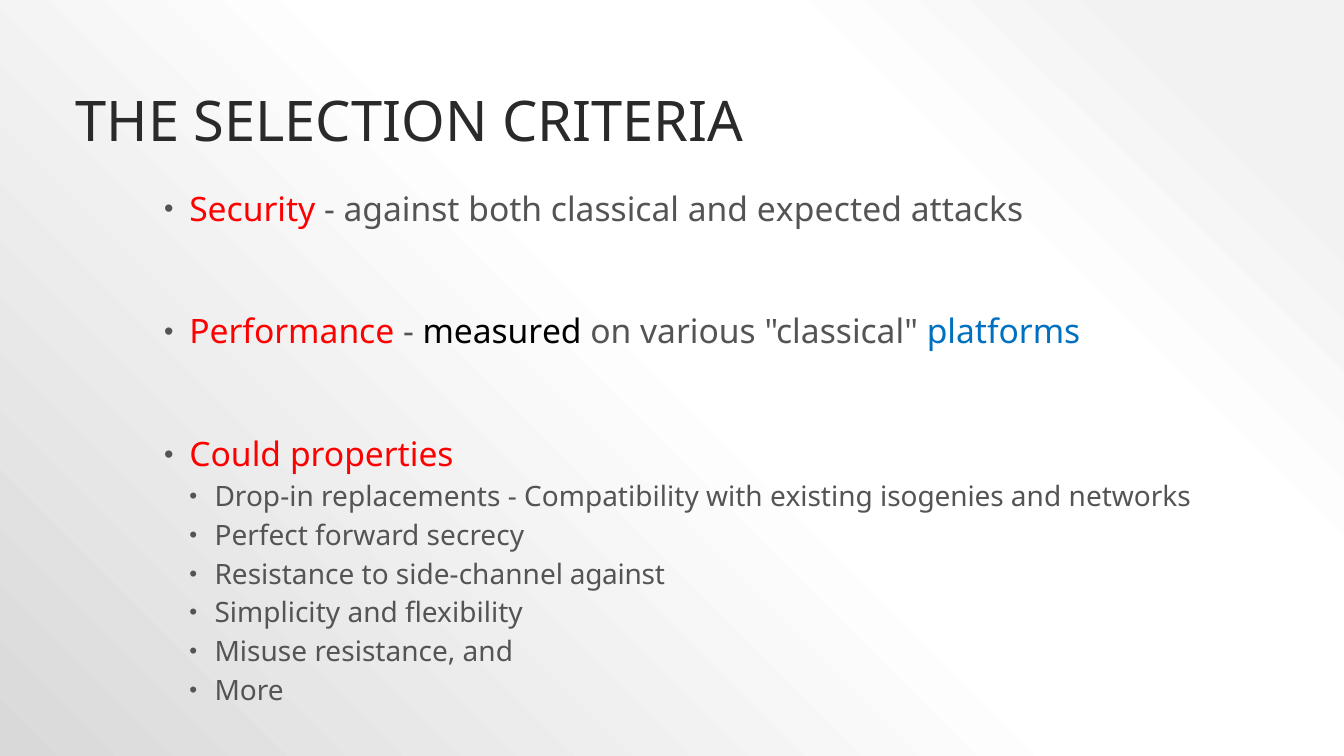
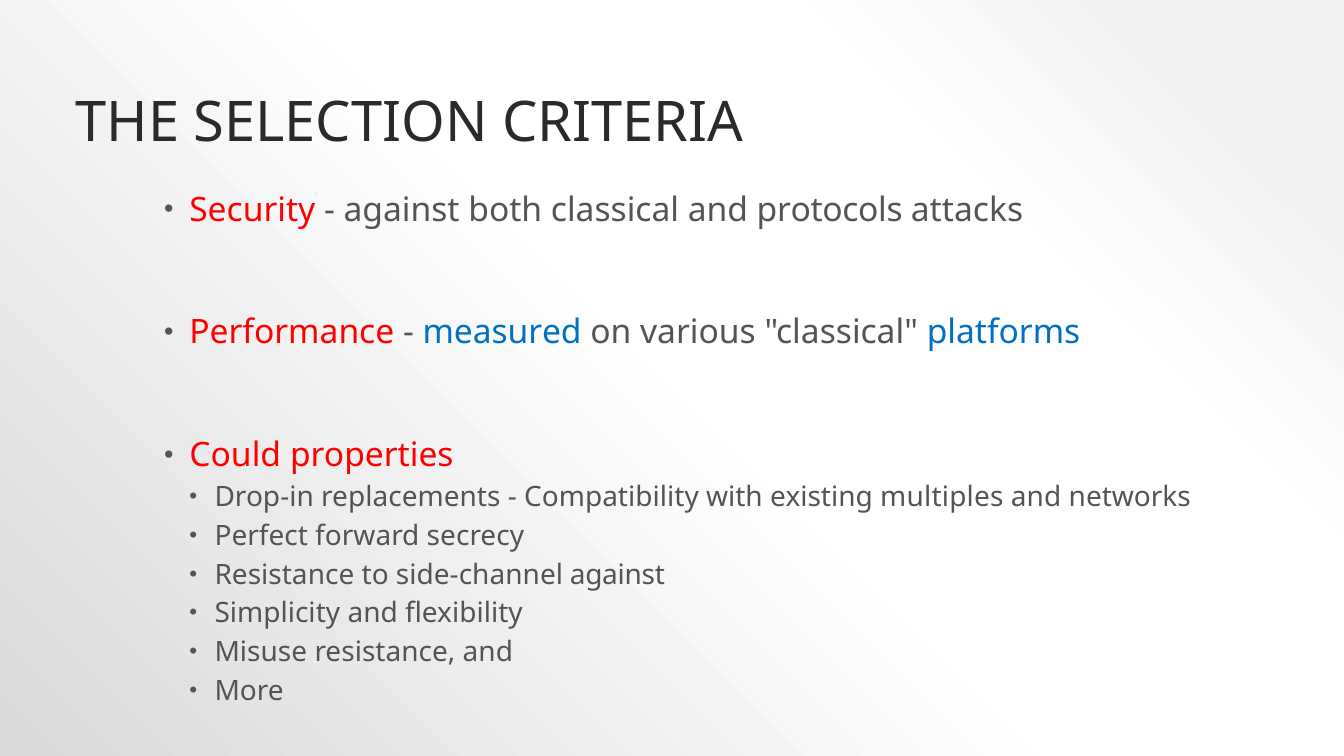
expected: expected -> protocols (830, 210)
measured colour: black -> blue (502, 333)
isogenies: isogenies -> multiples (942, 498)
